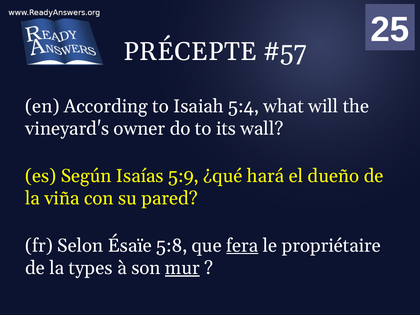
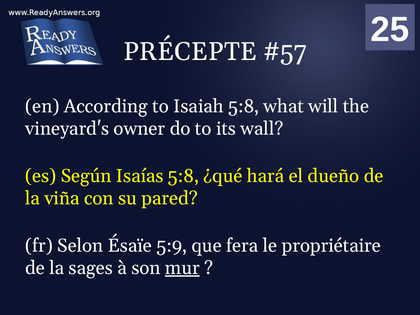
Isaiah 5:4: 5:4 -> 5:8 (244, 106)
Isaías 5:9: 5:9 -> 5:8 (184, 176)
5:8: 5:8 -> 5:9 (172, 246)
fera underline: present -> none (242, 246)
types: types -> sages (91, 268)
